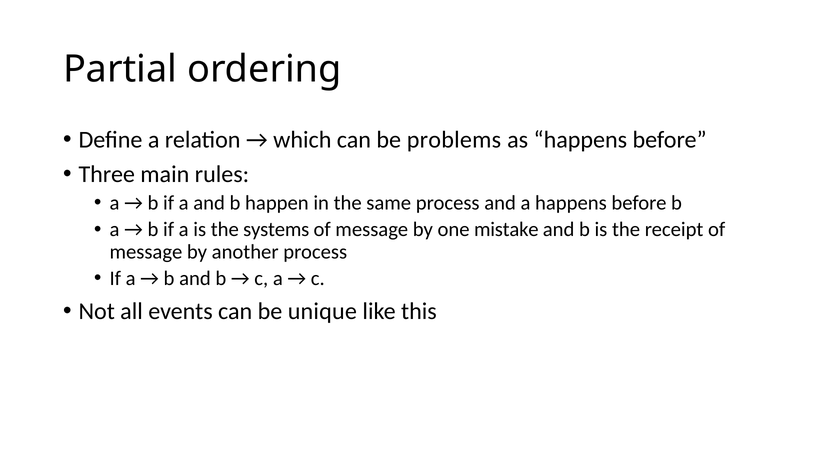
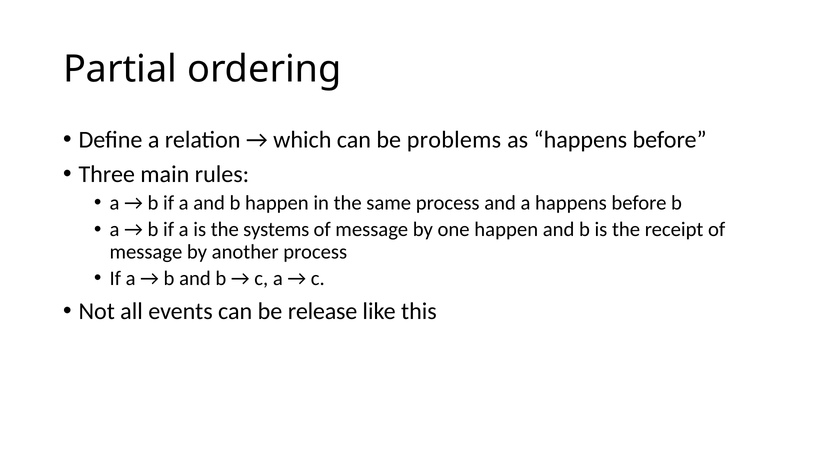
one mistake: mistake -> happen (506, 230)
unique: unique -> release (323, 311)
